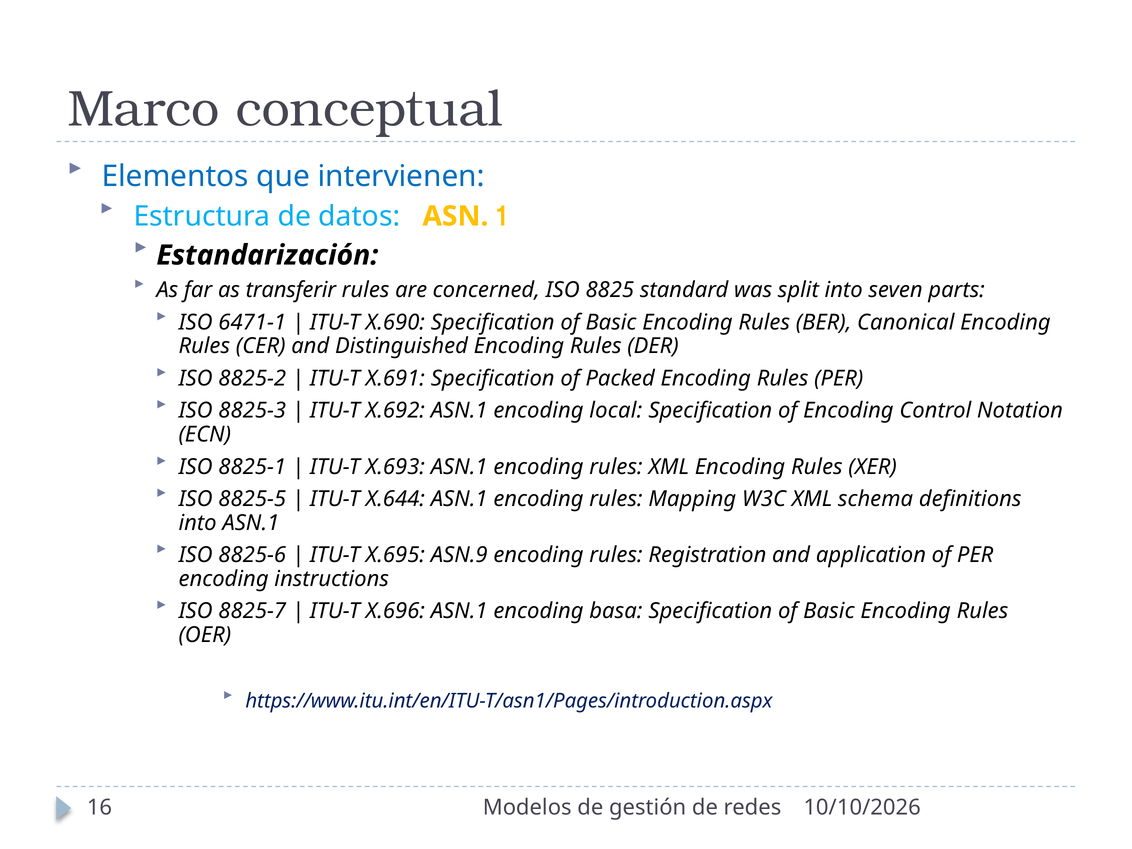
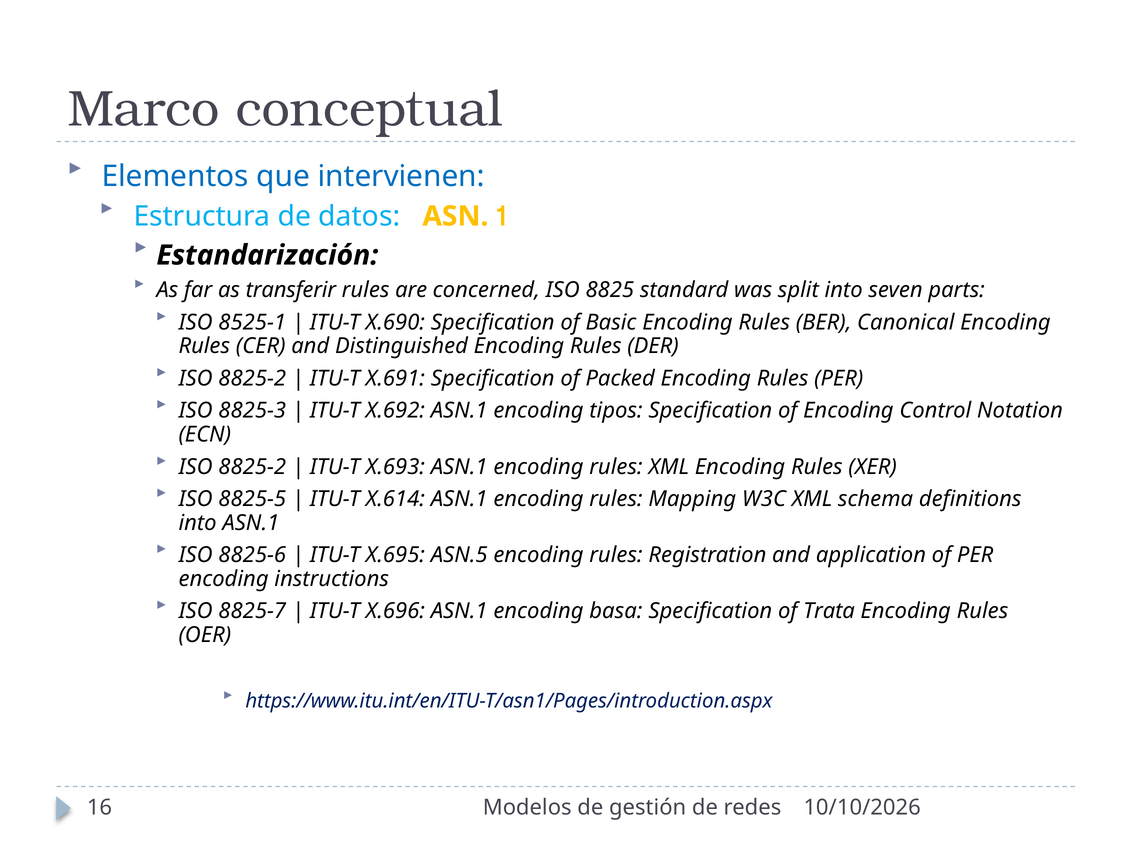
6471-1: 6471-1 -> 8525-1 (252, 322)
local: local -> tipos (616, 411)
8825-1: 8825-1 -> 8825-2 (252, 467)
X.644: X.644 -> X.614 (395, 499)
ASN.9: ASN.9 -> ASN.5 (459, 555)
Basic: Basic -> Trata (829, 611)
